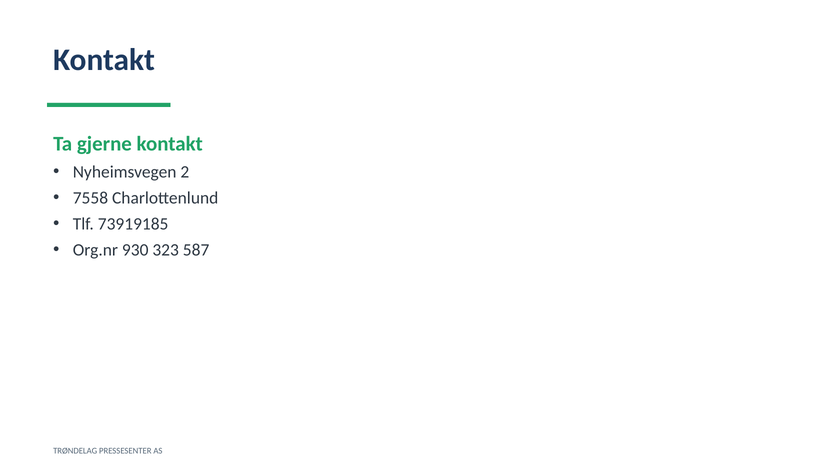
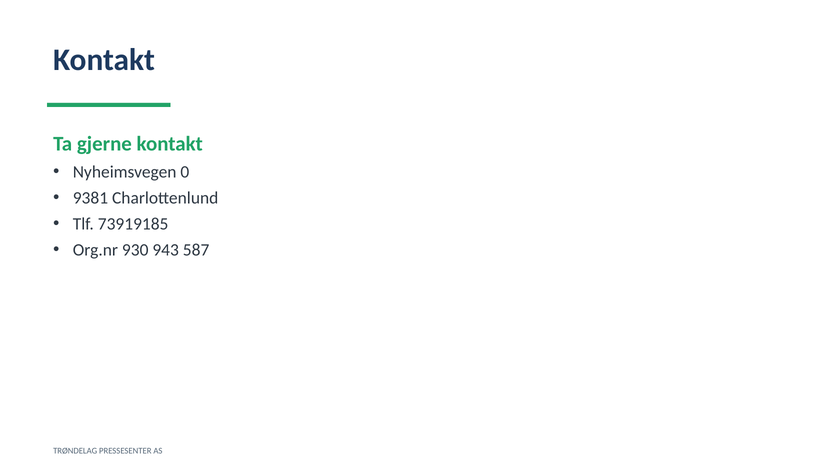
2: 2 -> 0 (185, 172)
7558: 7558 -> 9381 (90, 198)
323: 323 -> 943 (166, 250)
